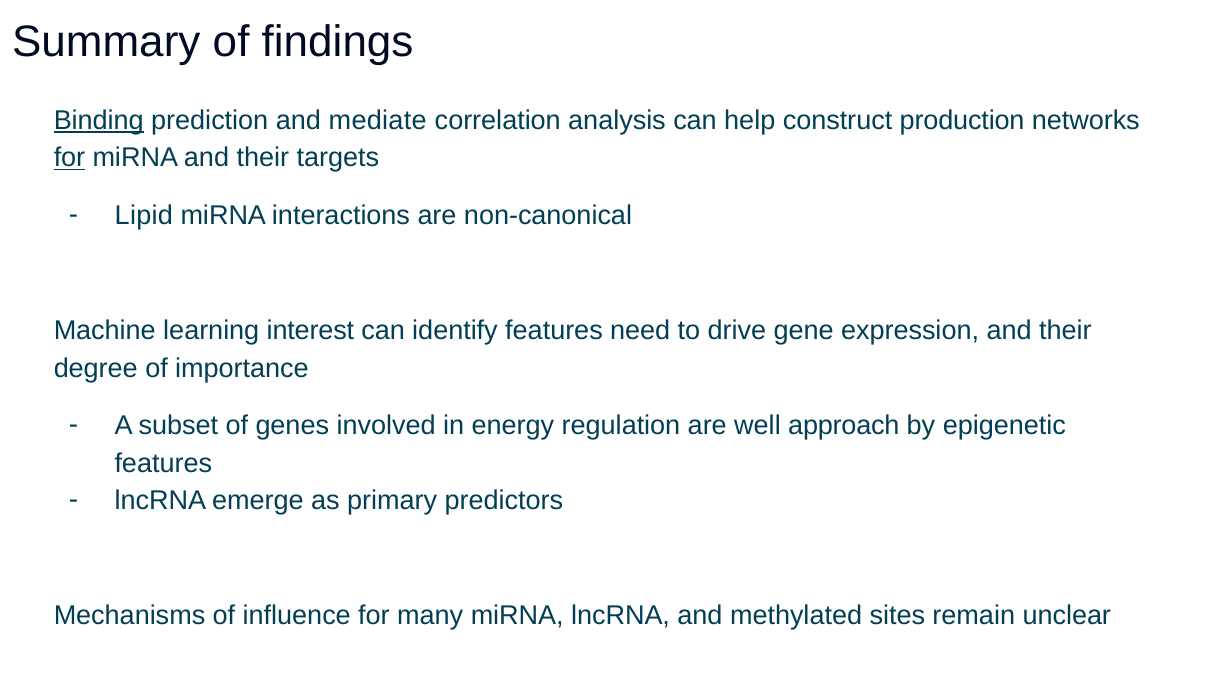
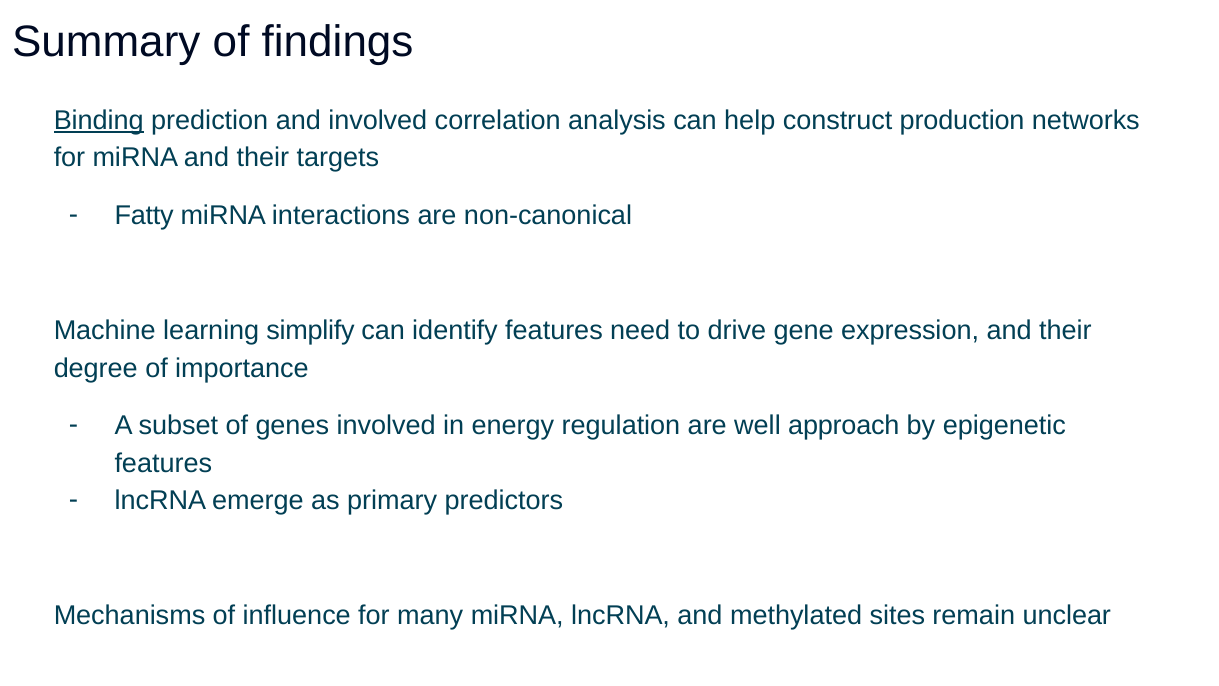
and mediate: mediate -> involved (378, 120)
for underline: present -> none (69, 158)
Lipid: Lipid -> Fatty (144, 215)
interest: interest -> simplify (310, 331)
